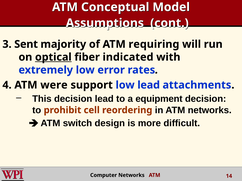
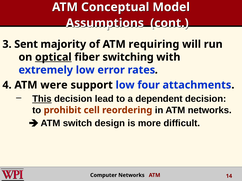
indicated: indicated -> switching (128, 57)
low lead: lead -> four (149, 85)
This underline: none -> present (42, 99)
equipment: equipment -> dependent (159, 99)
